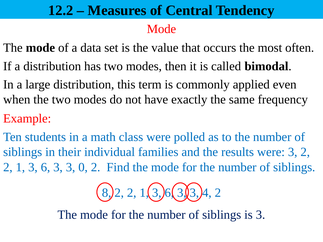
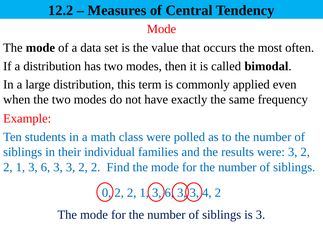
3 3 0: 0 -> 2 (83, 167)
8: 8 -> 0 (107, 193)
